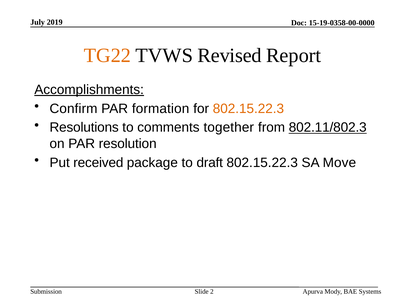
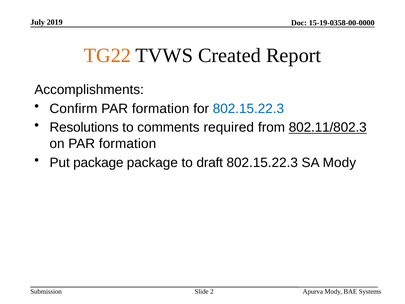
Revised: Revised -> Created (230, 55)
Accomplishments underline: present -> none (89, 90)
802.15.22.3 colour: orange -> blue (248, 108)
together: together -> required (229, 127)
on PAR resolution: resolution -> formation (128, 144)
Put received: received -> package (98, 162)
SA Move: Move -> Mody (339, 162)
